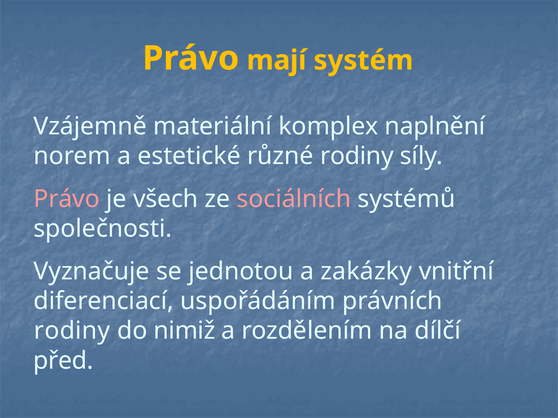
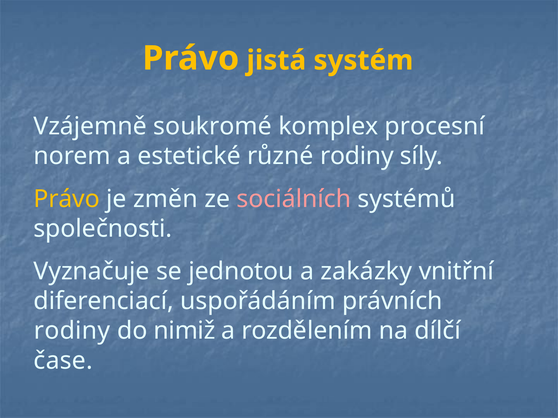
mají: mají -> jistá (276, 60)
materiální: materiální -> soukromé (213, 127)
naplnění: naplnění -> procesní (435, 127)
Právo colour: pink -> yellow (67, 199)
všech: všech -> změn (165, 199)
před: před -> čase (63, 361)
